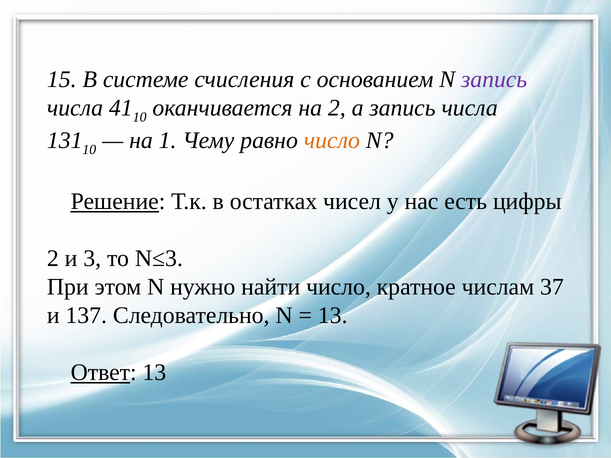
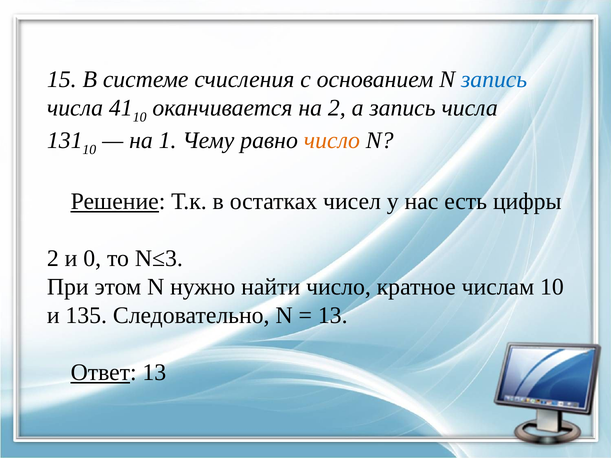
запись colour: purple -> blue (494, 79)
3: 3 -> 0 (92, 258)
числам 37: 37 -> 10 (552, 287)
137: 137 -> 135 (86, 315)
